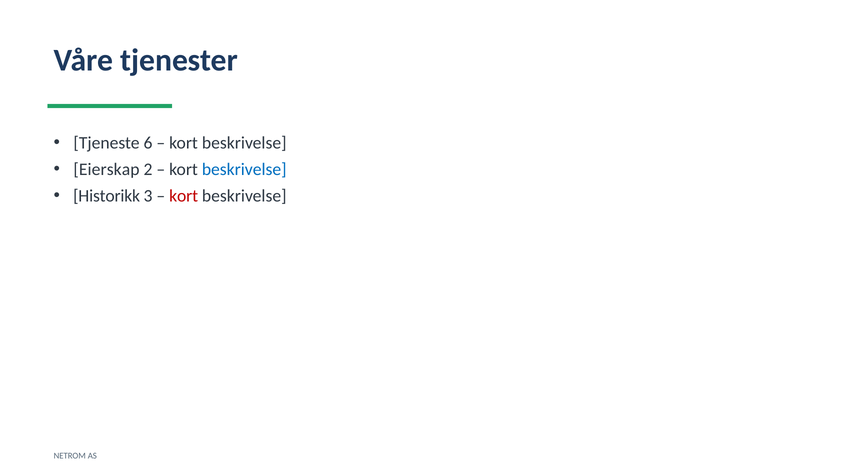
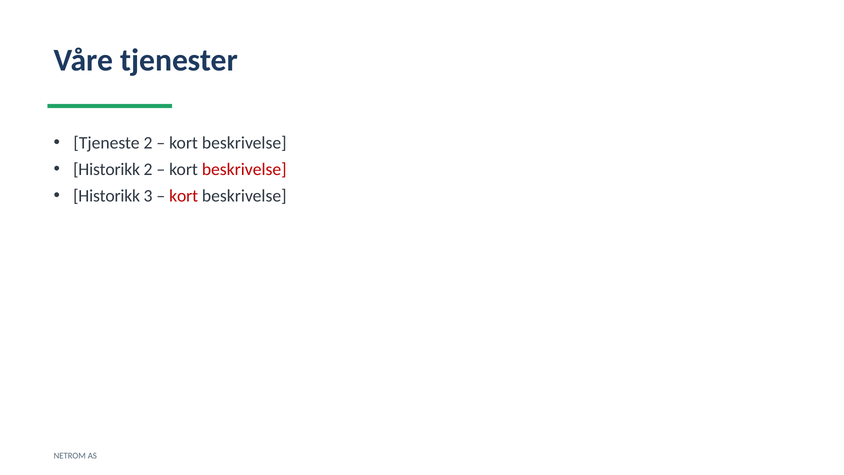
Tjeneste 6: 6 -> 2 (148, 143)
Eierskap: Eierskap -> Historikk (107, 169)
beskrivelse colour: blue -> red (244, 169)
